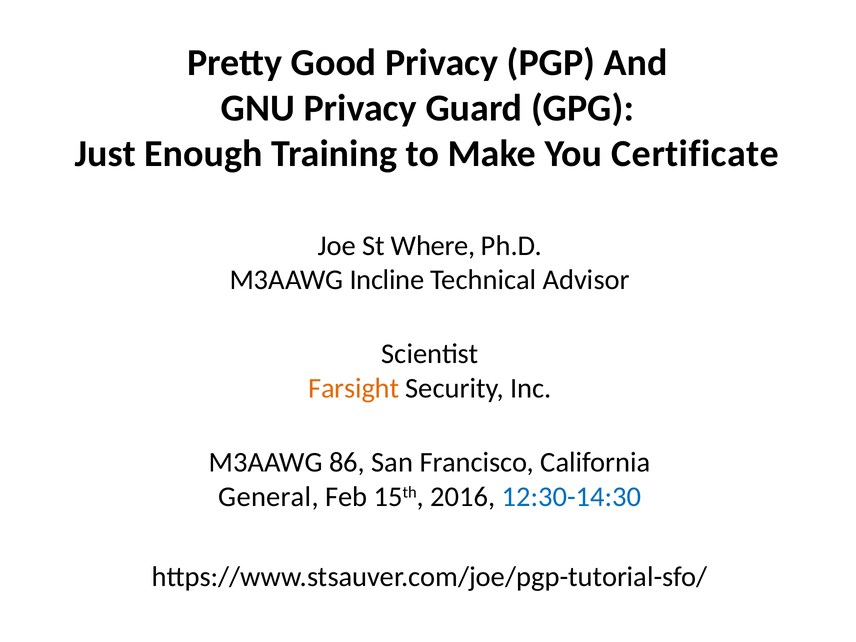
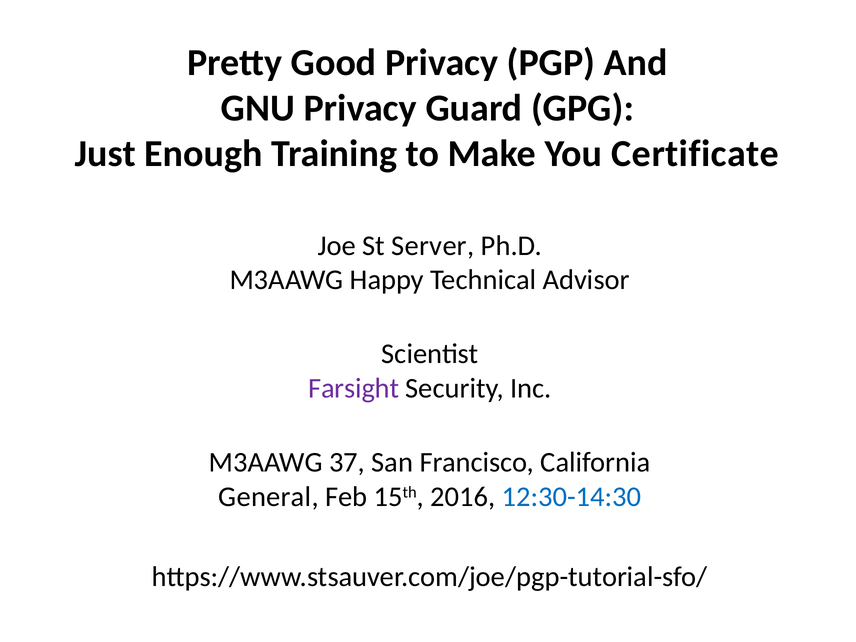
Where: Where -> Server (433, 246)
Incline: Incline -> Happy (387, 280)
Farsight colour: orange -> purple (354, 388)
86: 86 -> 37 (347, 462)
